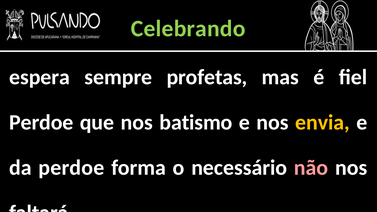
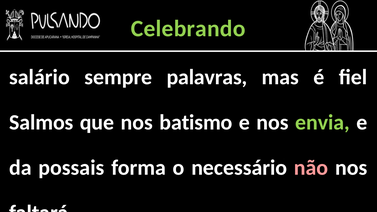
espera: espera -> salário (40, 77)
profetas: profetas -> palavras (207, 77)
Perdoe: Perdoe -> Salmos (41, 122)
envia colour: yellow -> light green (322, 122)
da perdoe: perdoe -> possais (71, 168)
